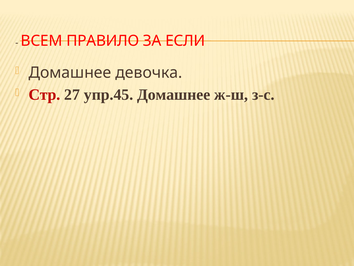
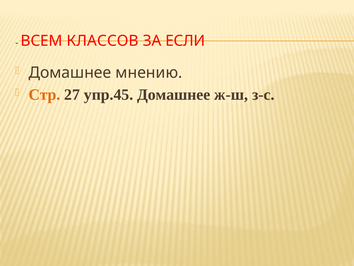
ПРАВИЛО: ПРАВИЛО -> КЛАССОВ (103, 41)
девочка: девочка -> мнению (149, 72)
Стр colour: red -> orange (44, 94)
